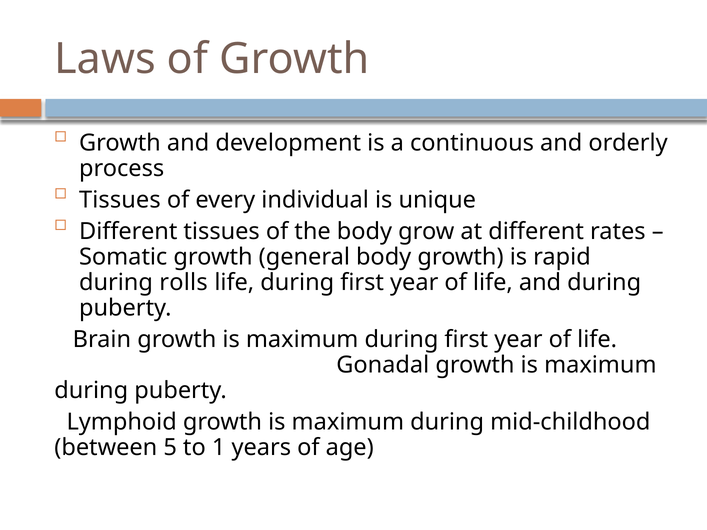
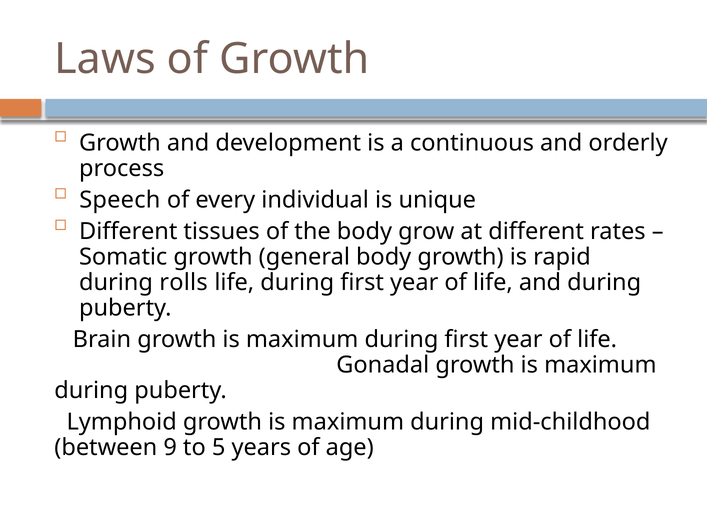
Tissues: Tissues -> Speech (120, 200)
5: 5 -> 9 (170, 448)
1: 1 -> 5 (219, 448)
